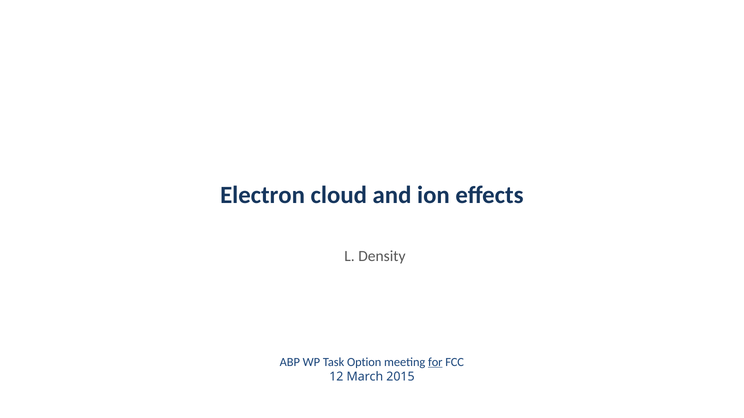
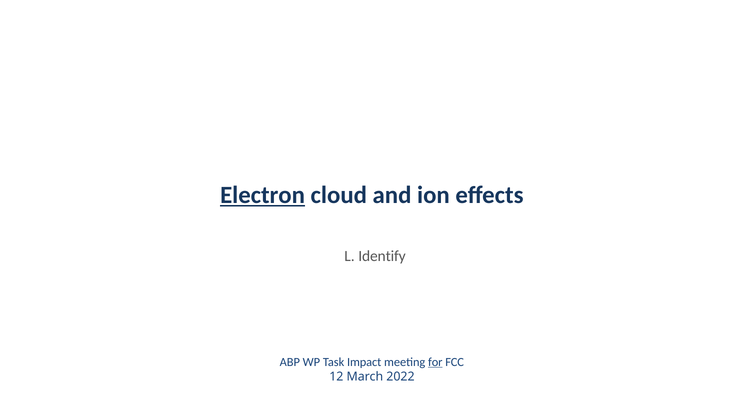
Electron underline: none -> present (263, 195)
Density: Density -> Identify (382, 256)
Option: Option -> Impact (364, 362)
2015: 2015 -> 2022 (400, 377)
